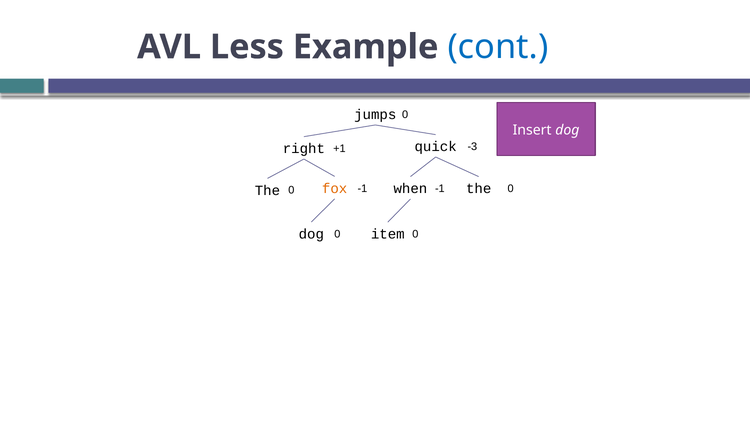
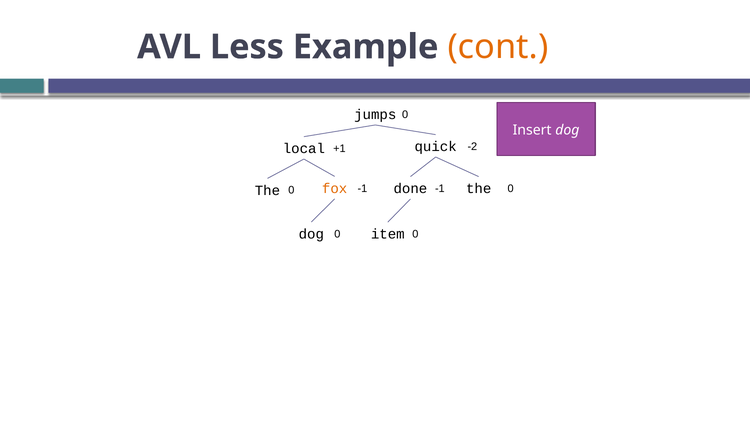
cont colour: blue -> orange (498, 47)
-3: -3 -> -2 (472, 147)
right: right -> local (304, 149)
when: when -> done (410, 189)
